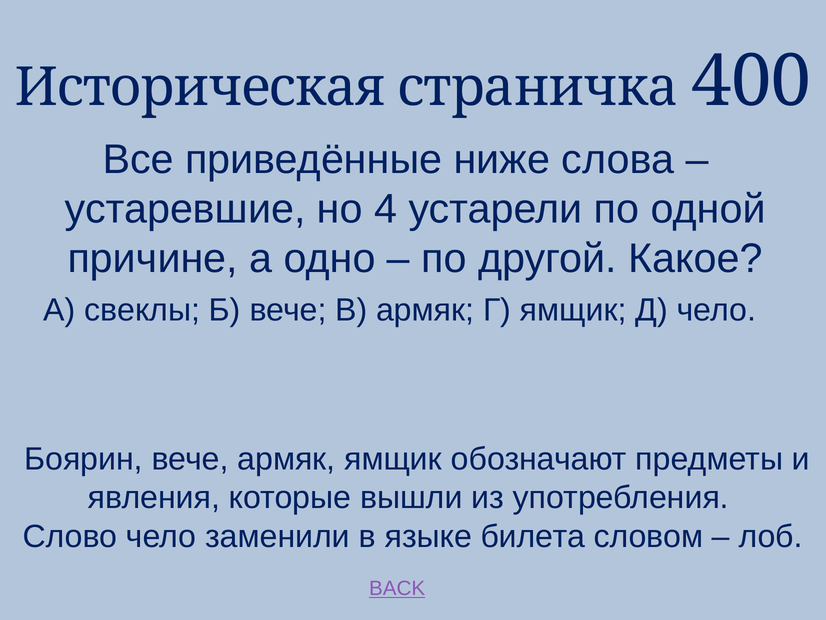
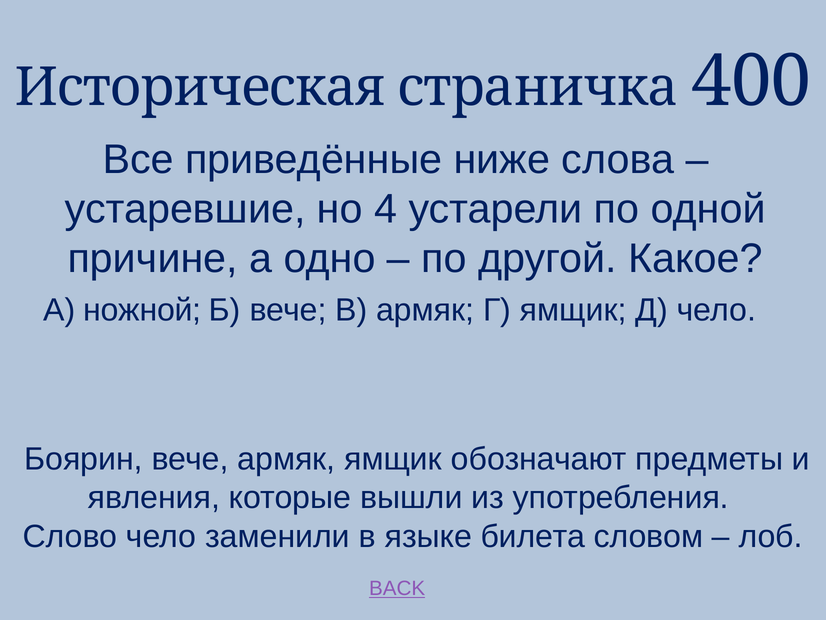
свеклы: свеклы -> ножной (142, 310)
